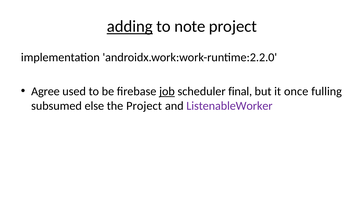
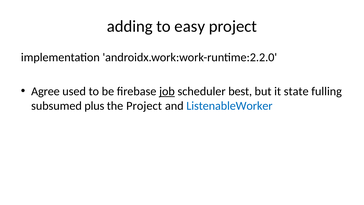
adding underline: present -> none (130, 26)
note: note -> easy (190, 26)
final: final -> best (240, 91)
once: once -> state (296, 91)
else: else -> plus (94, 106)
ListenableWorker colour: purple -> blue (229, 106)
